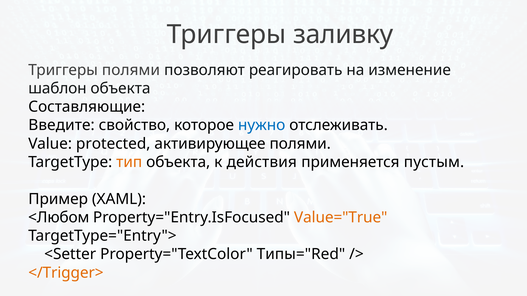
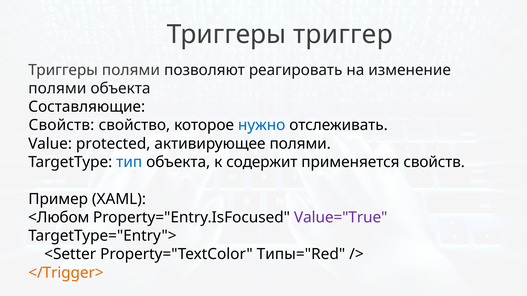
заливку: заливку -> триггер (343, 35)
шаблон: шаблон -> полями (57, 89)
Введите: Введите -> Свойств (61, 125)
тип colour: orange -> blue (129, 162)
действия: действия -> содержит (262, 162)
применяется пустым: пустым -> свойств (434, 162)
Value="True colour: orange -> purple (341, 218)
